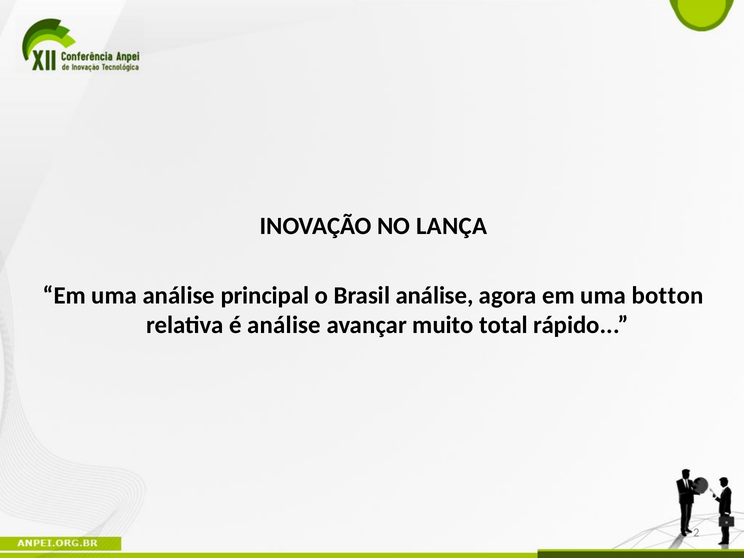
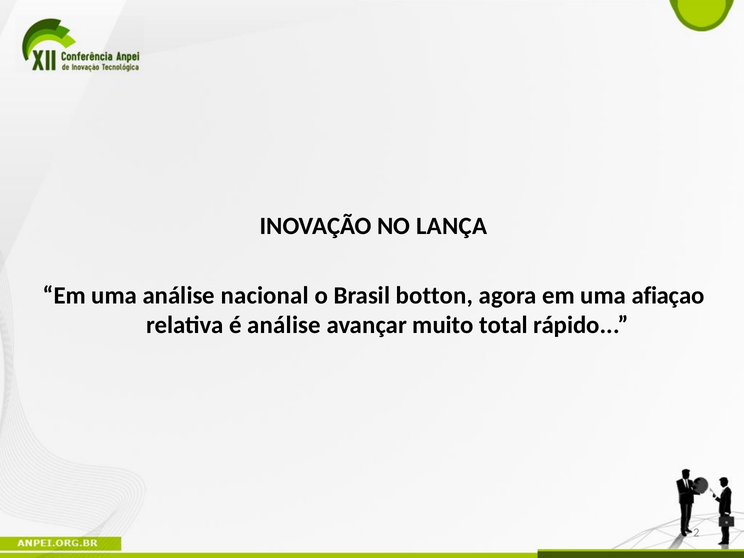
principal: principal -> nacional (265, 295)
Brasil análise: análise -> botton (434, 295)
botton: botton -> afiaçao (668, 295)
